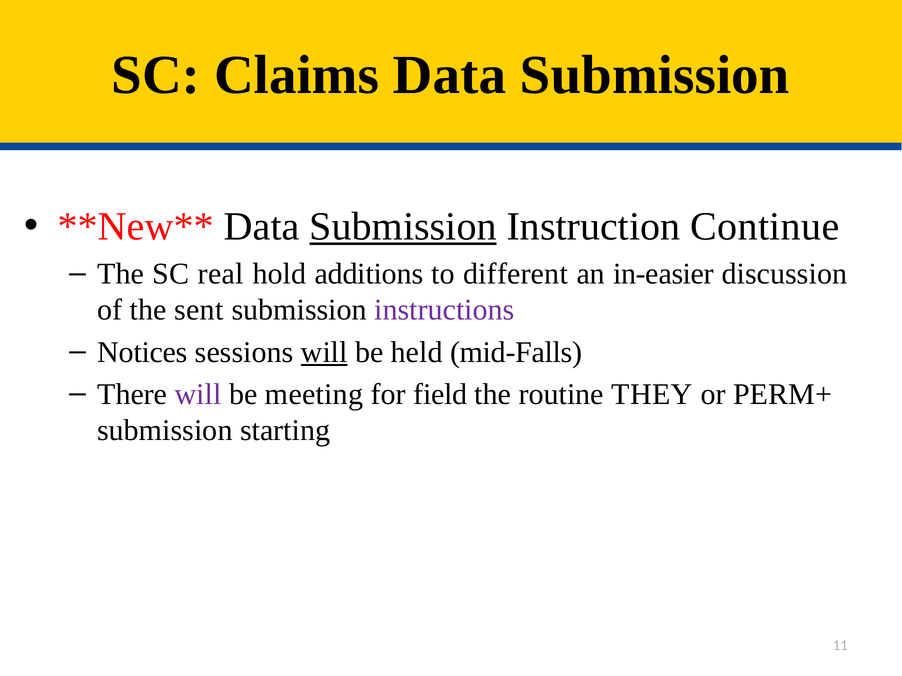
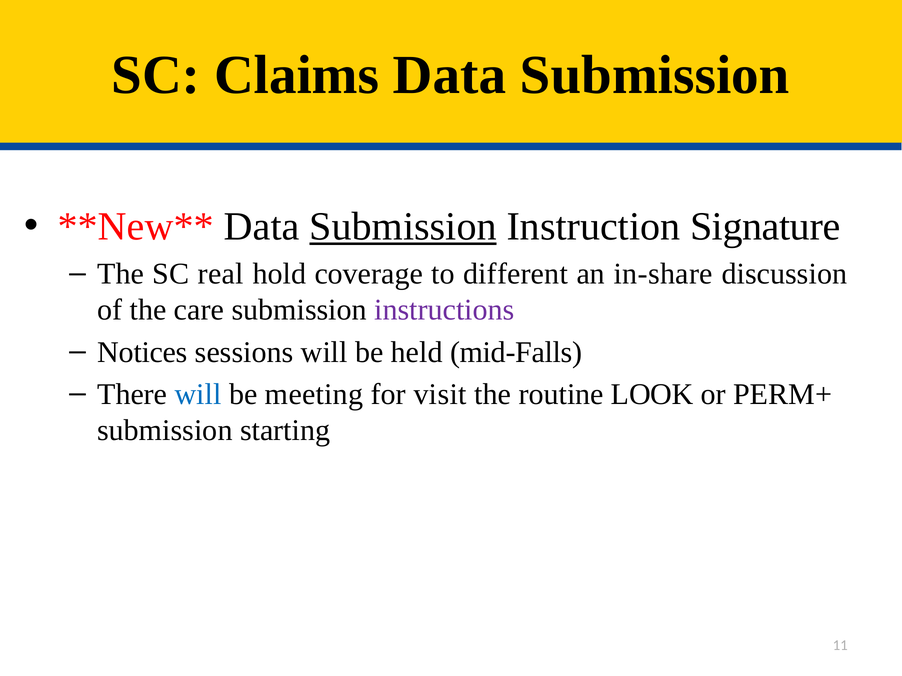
Continue: Continue -> Signature (765, 227)
additions: additions -> coverage (369, 274)
in-easier: in-easier -> in-share (663, 274)
sent: sent -> care (199, 310)
will underline: present -> none (324, 352)
will colour: purple -> blue (198, 394)
field: field -> visit (440, 394)
THEY: THEY -> LOOK (652, 394)
